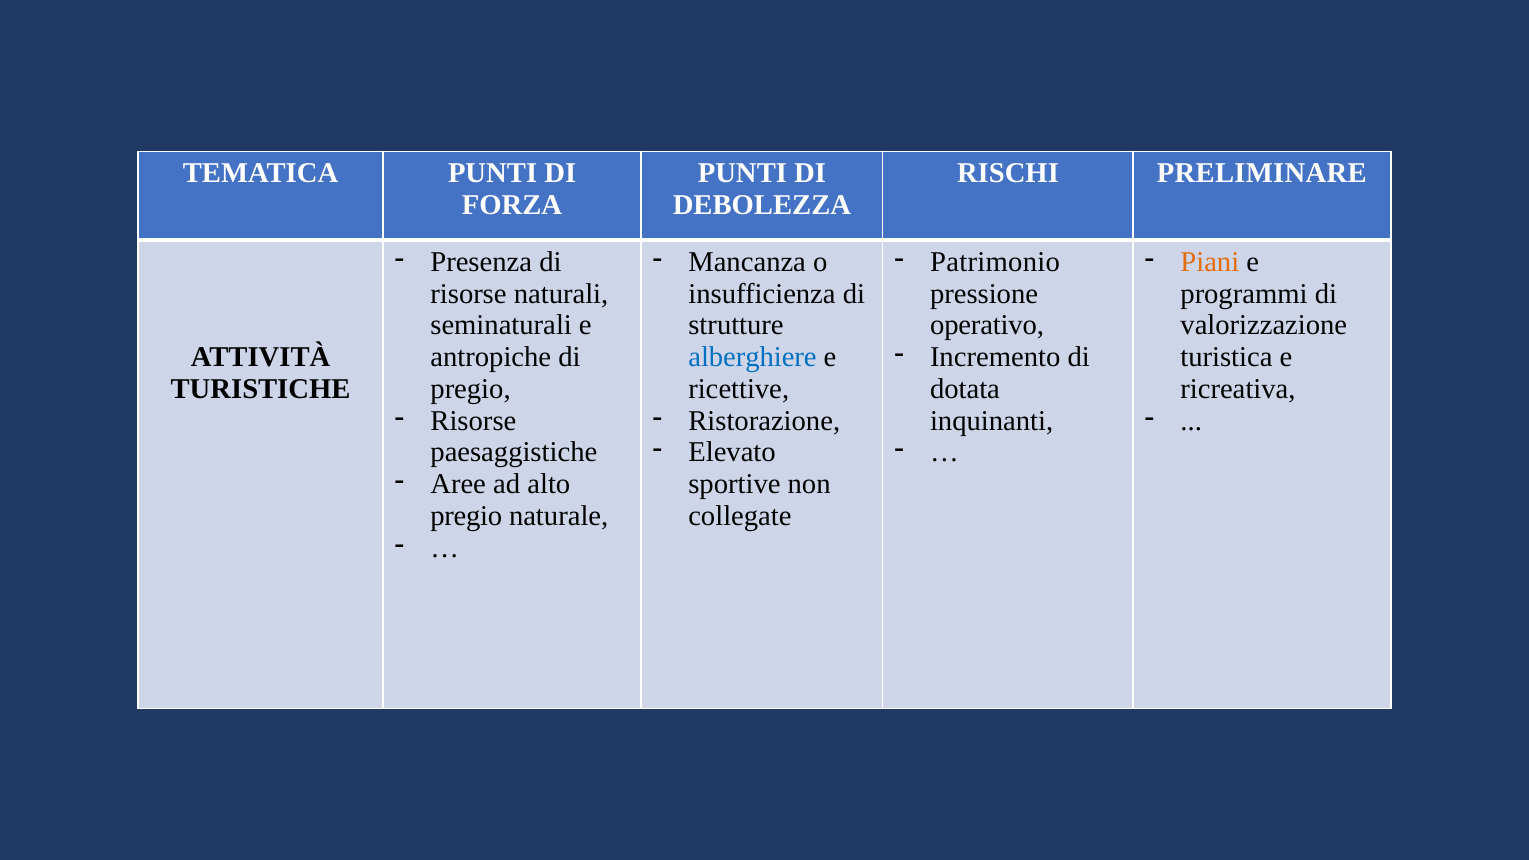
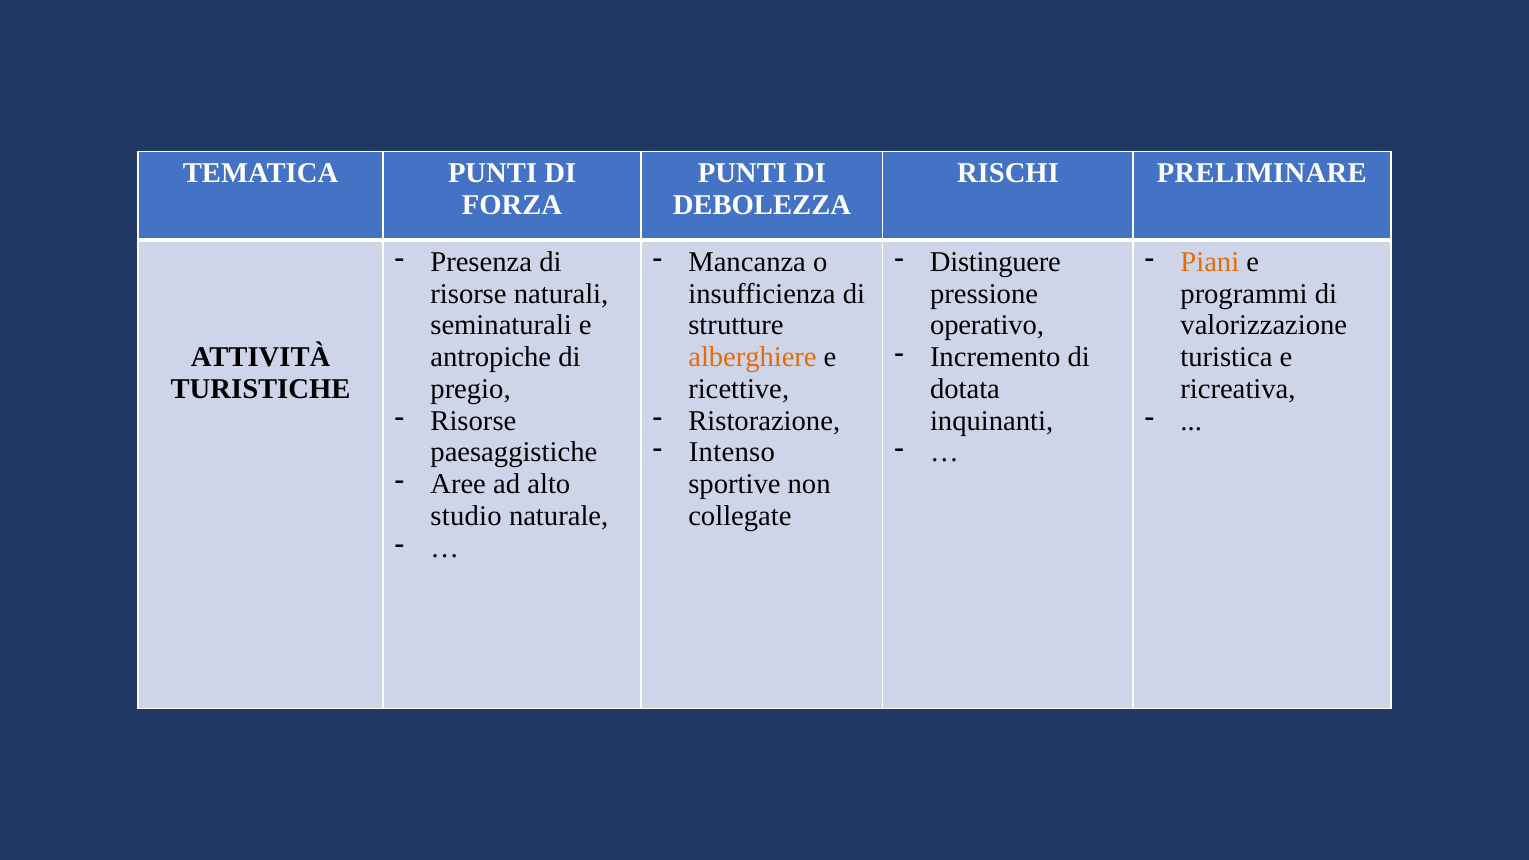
Patrimonio: Patrimonio -> Distinguere (995, 262)
alberghiere colour: blue -> orange (753, 357)
Elevato: Elevato -> Intenso (732, 452)
pregio: pregio -> studio (466, 516)
